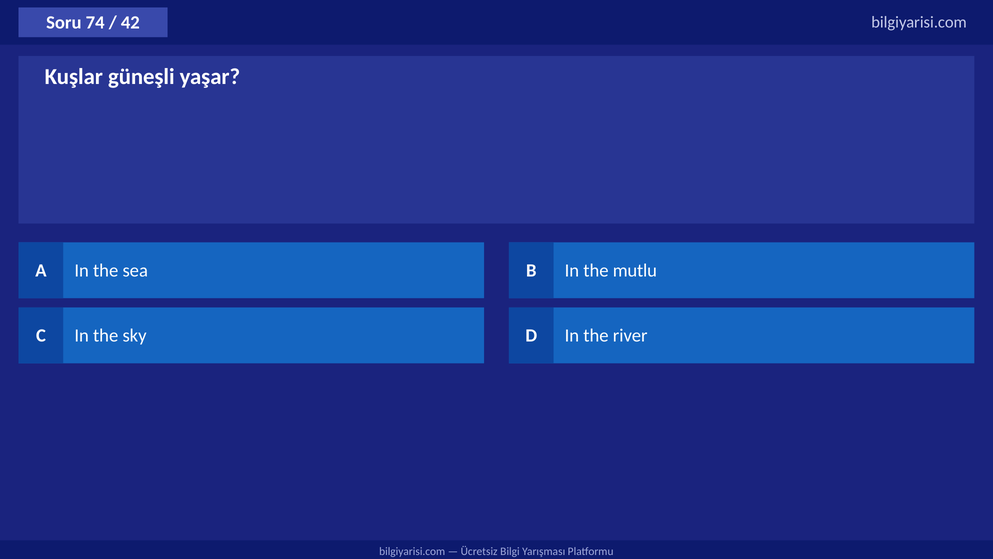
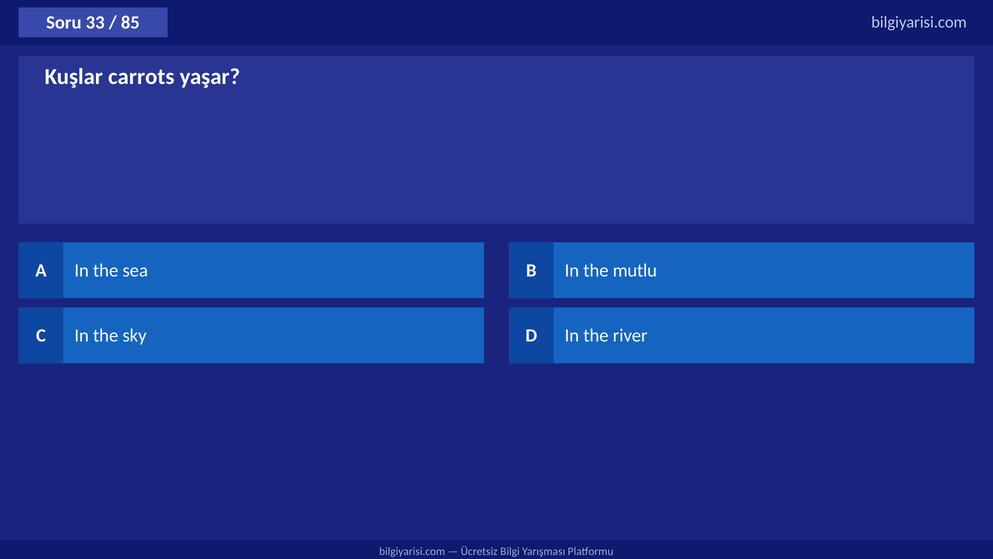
74: 74 -> 33 (95, 23)
42: 42 -> 85 (130, 23)
güneşli: güneşli -> carrots (141, 76)
